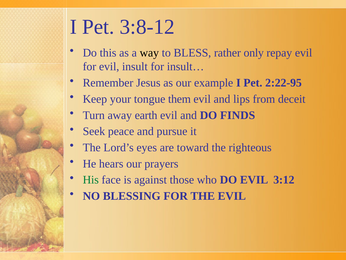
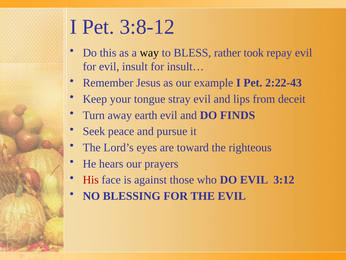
only: only -> took (254, 53)
2:22-95: 2:22-95 -> 2:22-43 (284, 83)
them: them -> stray (179, 99)
His colour: green -> red (91, 180)
